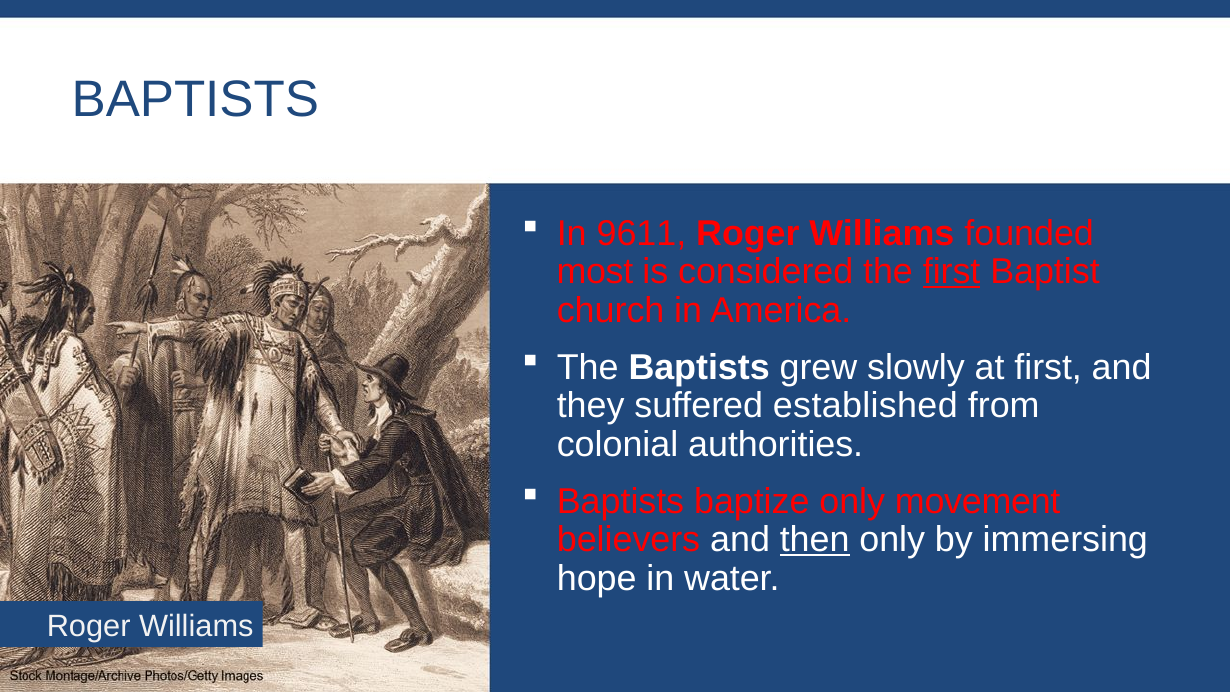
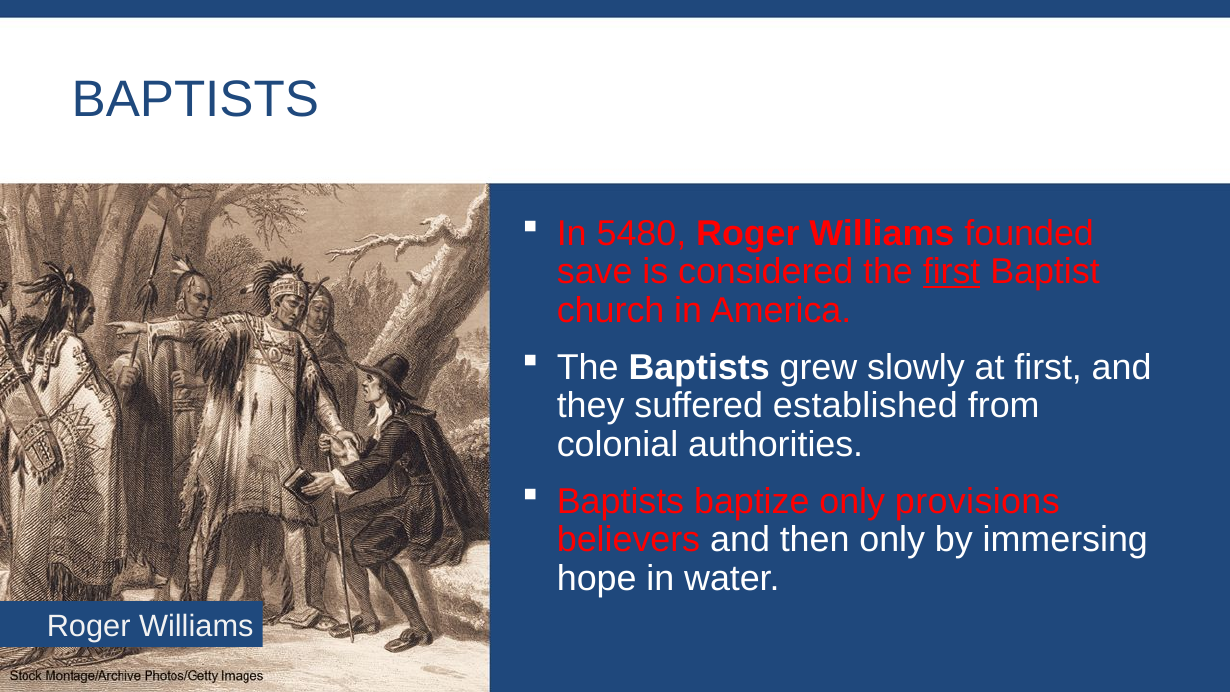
9611: 9611 -> 5480 (641, 233)
most: most -> save (595, 272)
movement: movement -> provisions (977, 501)
then underline: present -> none (815, 540)
